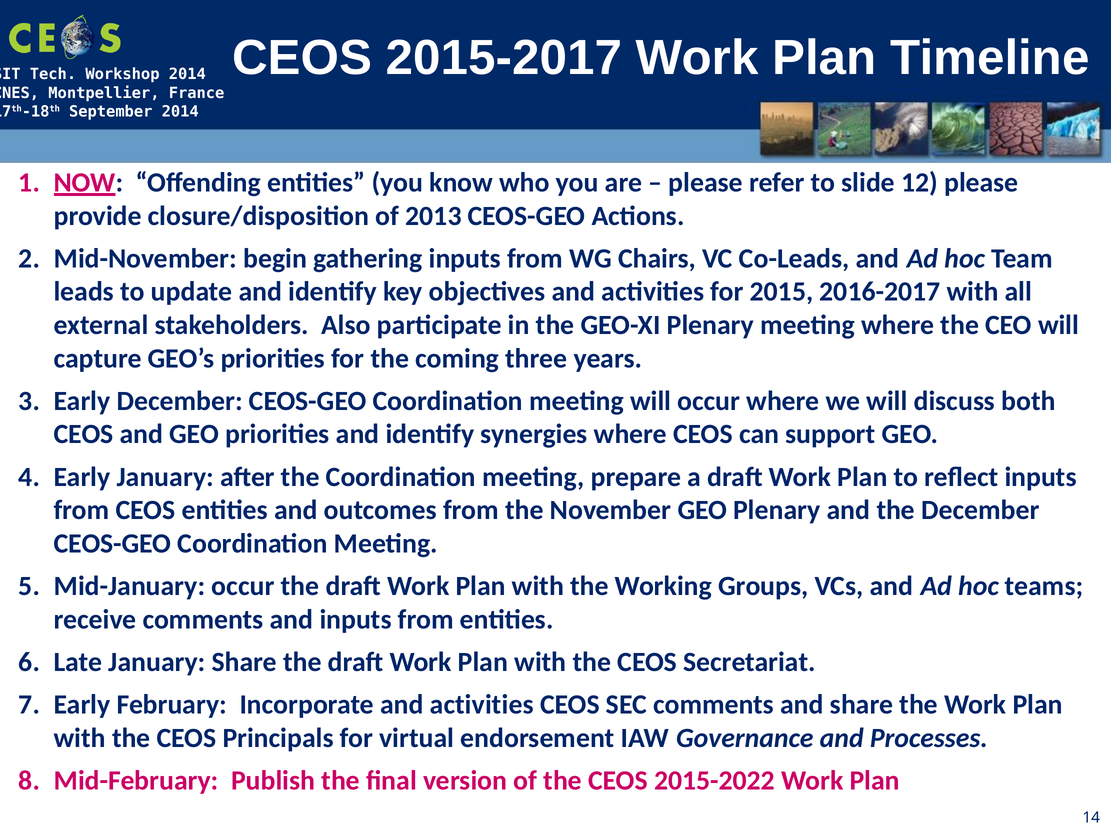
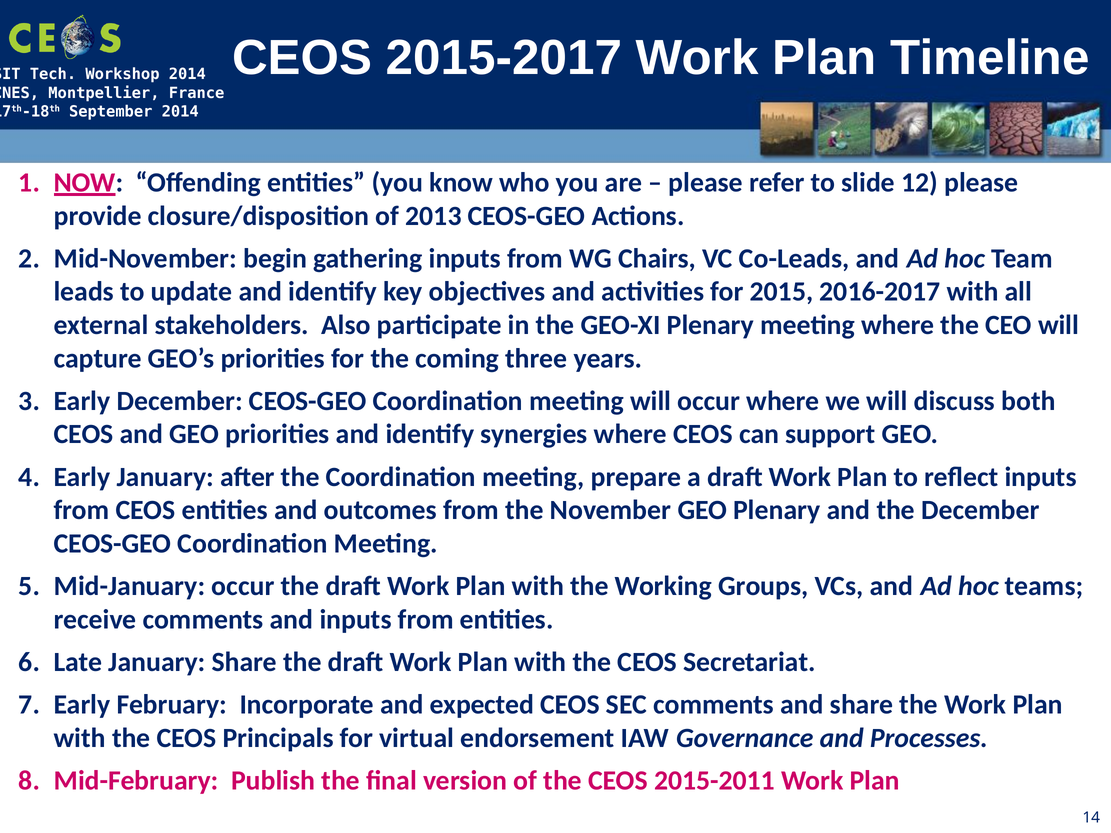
Incorporate and activities: activities -> expected (482, 705)
2015-2022: 2015-2022 -> 2015-2011 (714, 781)
